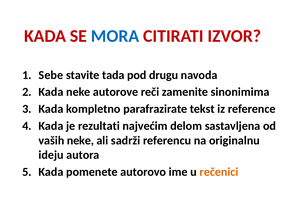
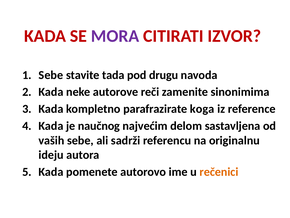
MORA colour: blue -> purple (115, 36)
tekst: tekst -> koga (202, 109)
rezultati: rezultati -> naučnog (99, 126)
vaših neke: neke -> sebe (80, 140)
